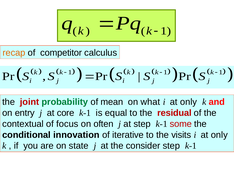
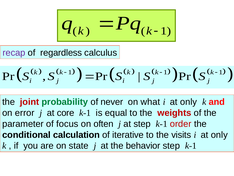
recap colour: orange -> purple (14, 53)
competitor: competitor -> regardless (61, 53)
mean: mean -> never (112, 102)
entry: entry -> error (25, 113)
residual: residual -> weights (174, 113)
contextual: contextual -> parameter (23, 124)
some: some -> order (181, 124)
innovation: innovation -> calculation (76, 134)
consider: consider -> behavior (143, 145)
